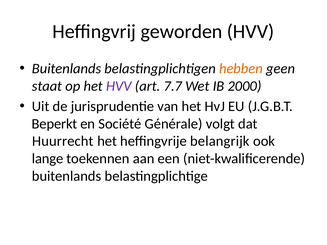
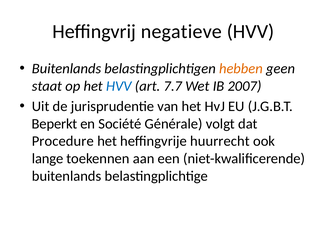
geworden: geworden -> negatieve (181, 32)
HVV colour: purple -> blue (119, 86)
2000: 2000 -> 2007 (245, 86)
Huurrecht: Huurrecht -> Procedure (63, 141)
belangrijk: belangrijk -> huurrecht (220, 141)
